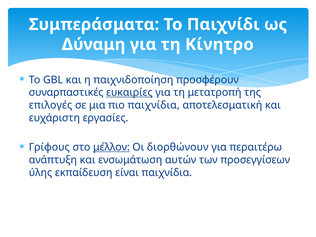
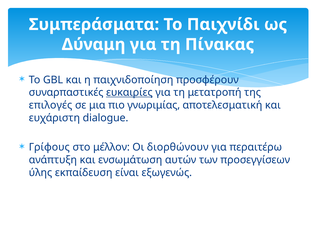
Κίνητρο: Κίνητρο -> Πίνακας (220, 45)
πιο παιχνίδια: παιχνίδια -> γνωριμίας (154, 105)
εργασίες: εργασίες -> dialogue (106, 118)
μέλλον underline: present -> none (111, 147)
είναι παιχνίδια: παιχνίδια -> εξωγενώς (167, 173)
